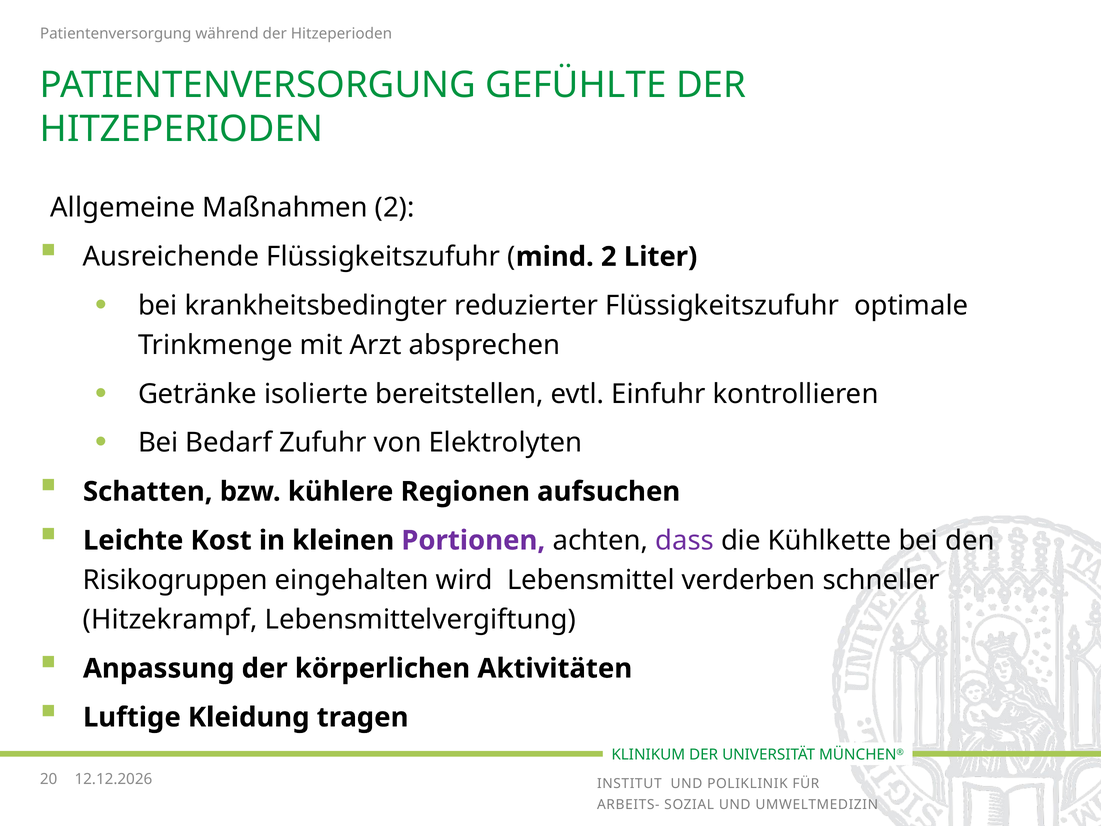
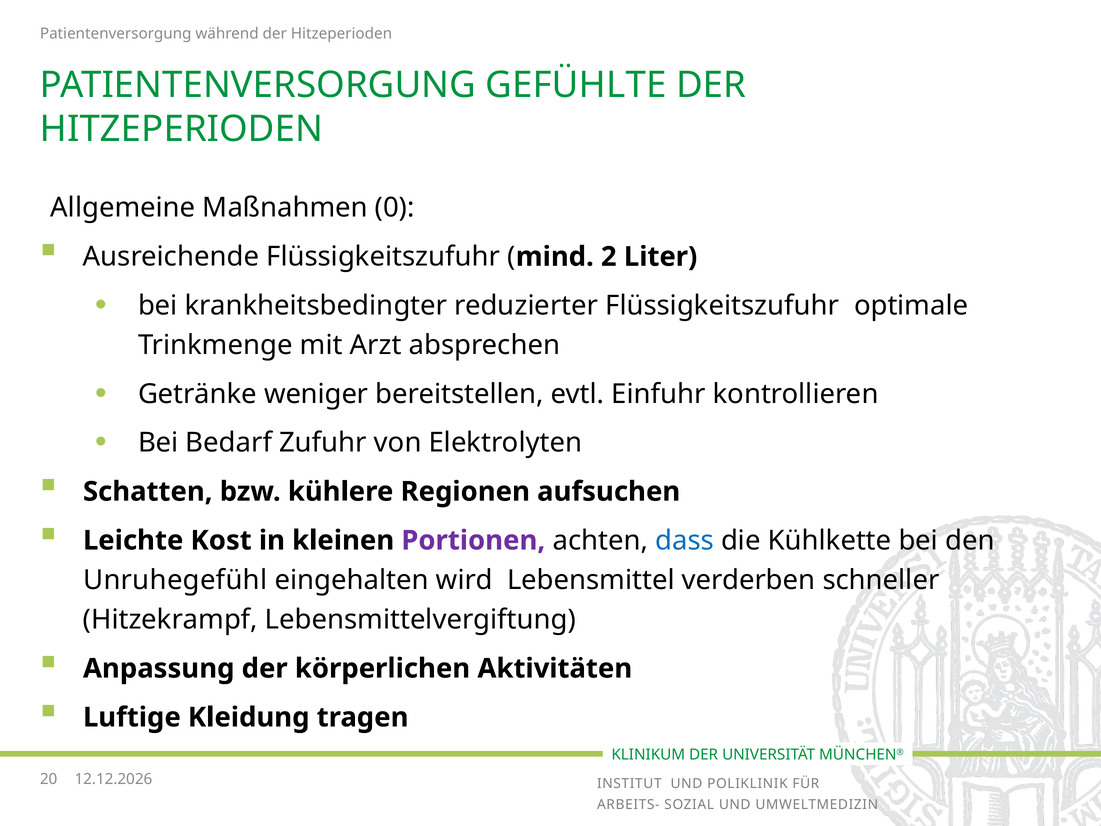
Maßnahmen 2: 2 -> 0 (395, 208)
isolierte: isolierte -> weniger (316, 394)
dass colour: purple -> blue (685, 540)
Risikogruppen: Risikogruppen -> Unruhegefühl (175, 580)
